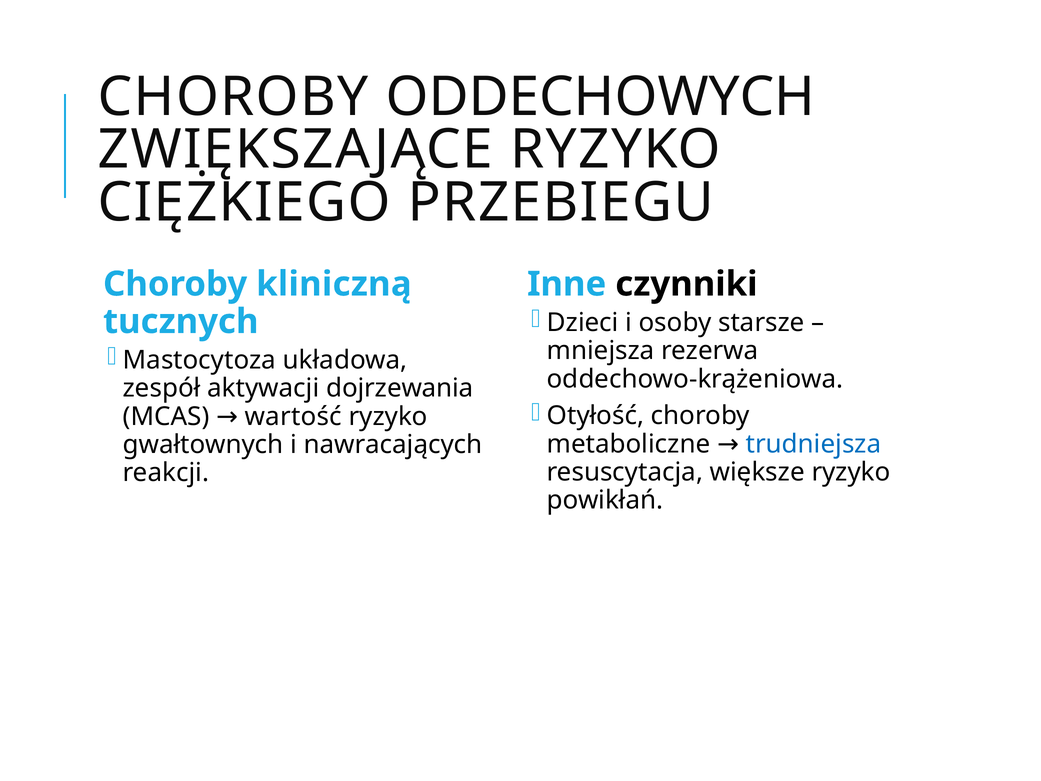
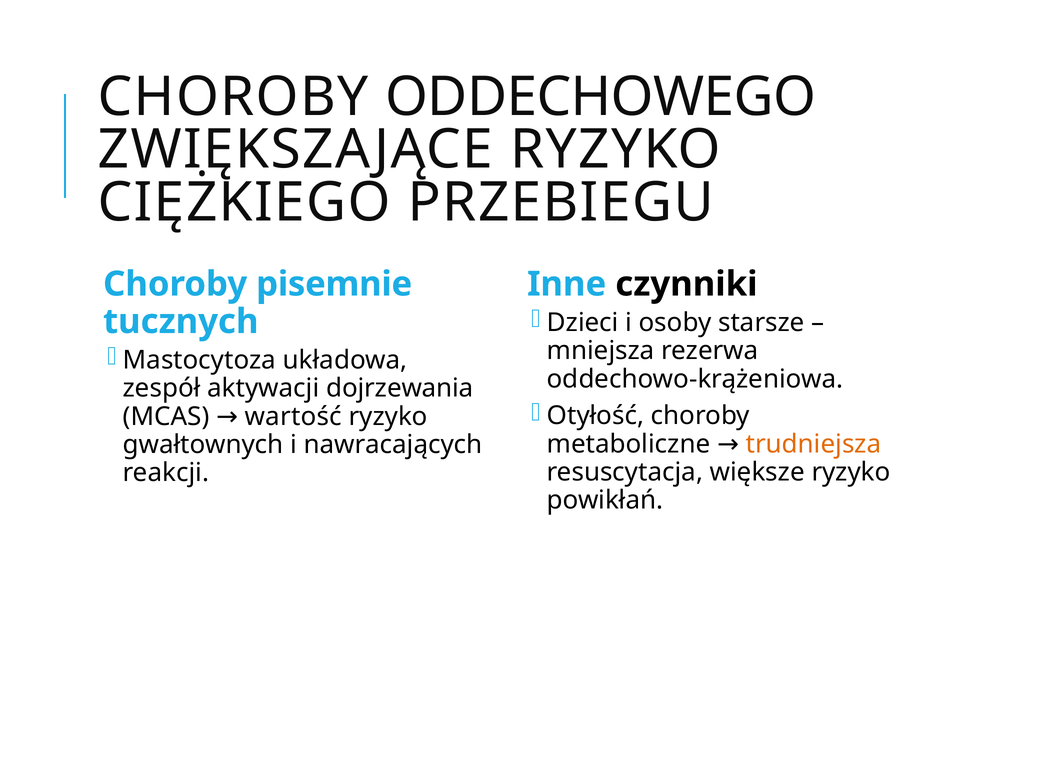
ODDECHOWYCH: ODDECHOWYCH -> ODDECHOWEGO (601, 97)
kliniczną: kliniczną -> pisemnie (334, 284)
trudniejsza colour: blue -> orange (813, 444)
